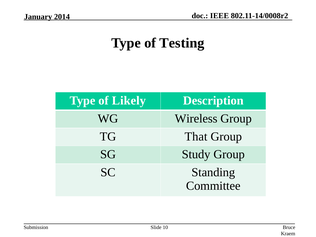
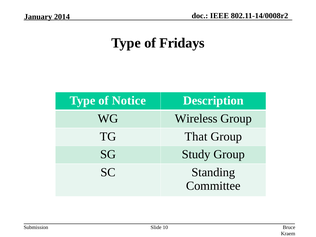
Testing: Testing -> Fridays (182, 43)
Likely: Likely -> Notice (129, 101)
